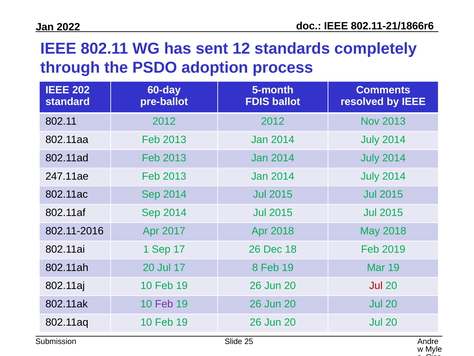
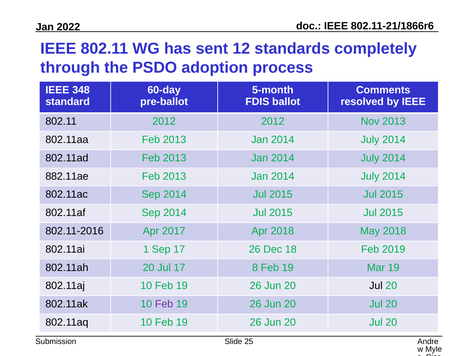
202: 202 -> 348 (81, 90)
247.11ae: 247.11ae -> 882.11ae (67, 176)
Jul colour: red -> black (376, 285)
